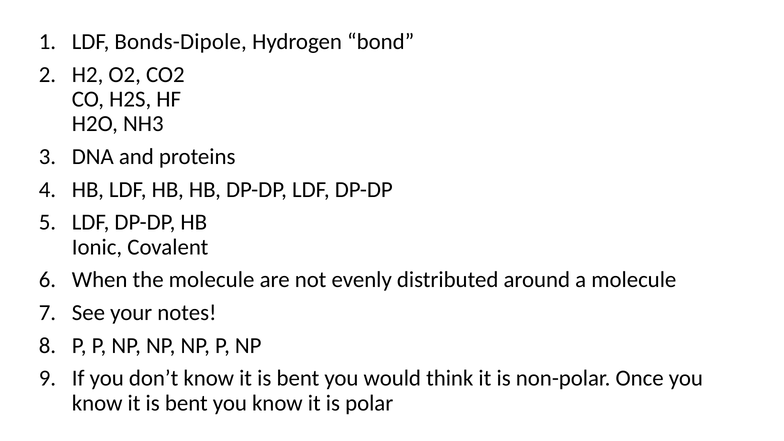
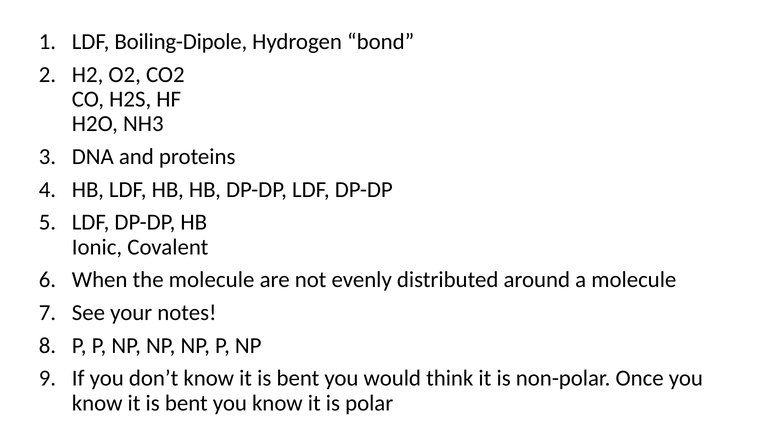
Bonds-Dipole: Bonds-Dipole -> Boiling-Dipole (181, 42)
